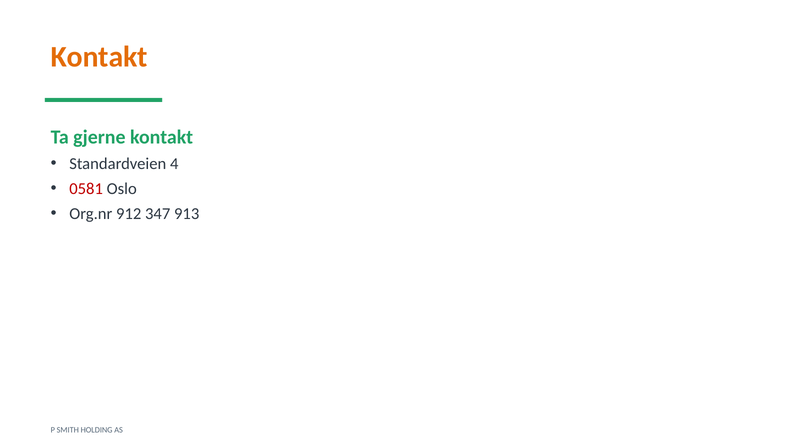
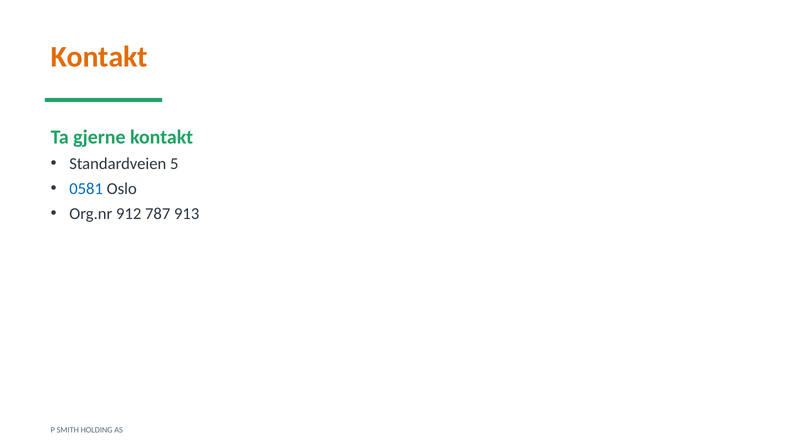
4: 4 -> 5 (174, 164)
0581 colour: red -> blue (86, 189)
347: 347 -> 787 (158, 213)
